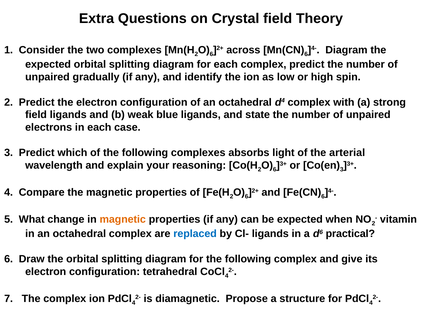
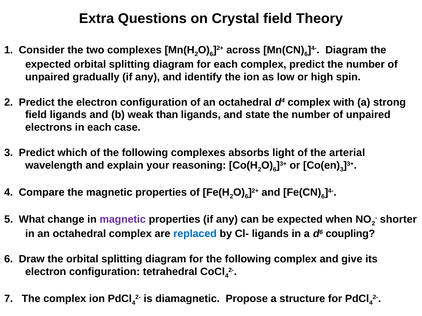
blue: blue -> than (167, 115)
magnetic colour: orange -> purple (123, 220)
vitamin: vitamin -> shorter (398, 220)
practical: practical -> coupling (350, 234)
